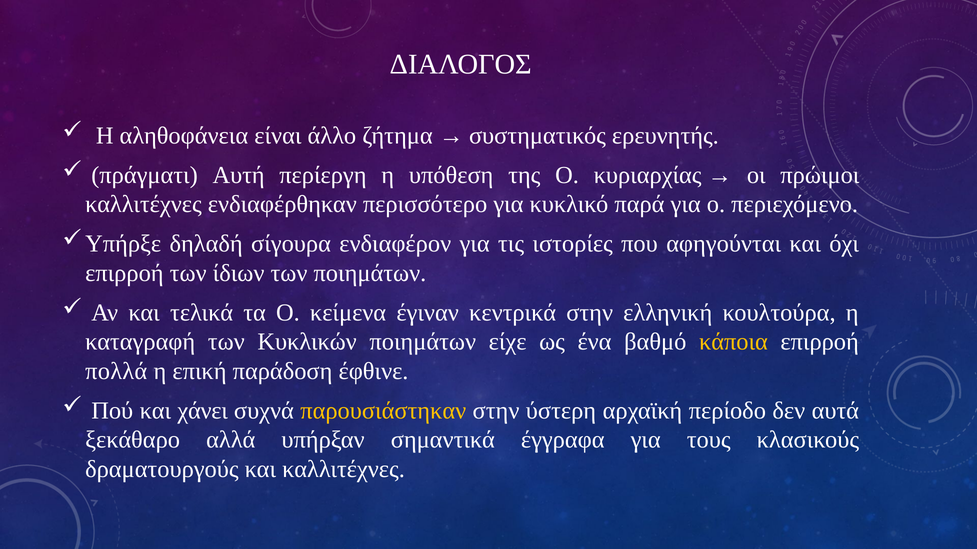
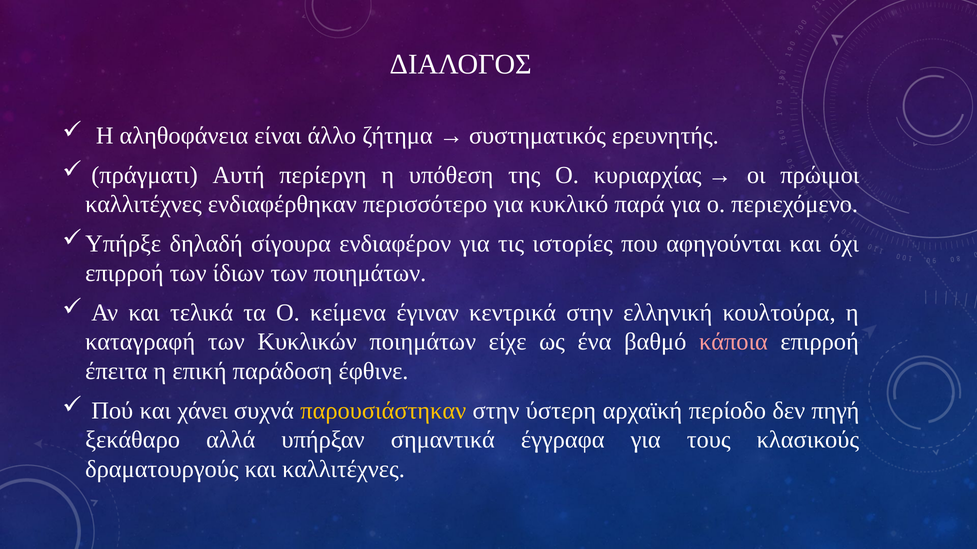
κάποια colour: yellow -> pink (733, 342)
πολλά: πολλά -> έπειτα (116, 371)
αυτά: αυτά -> πηγή (835, 411)
